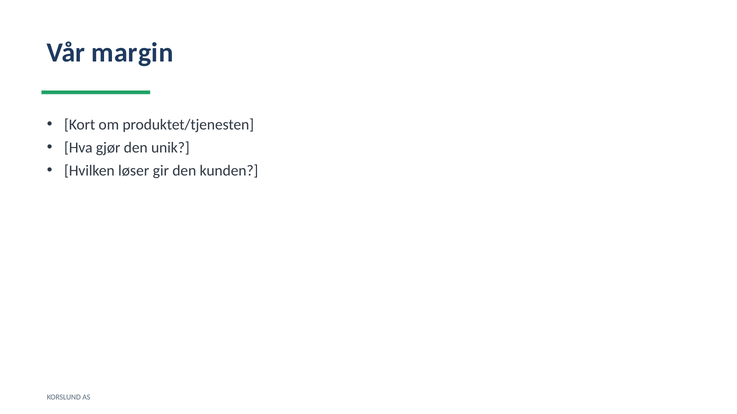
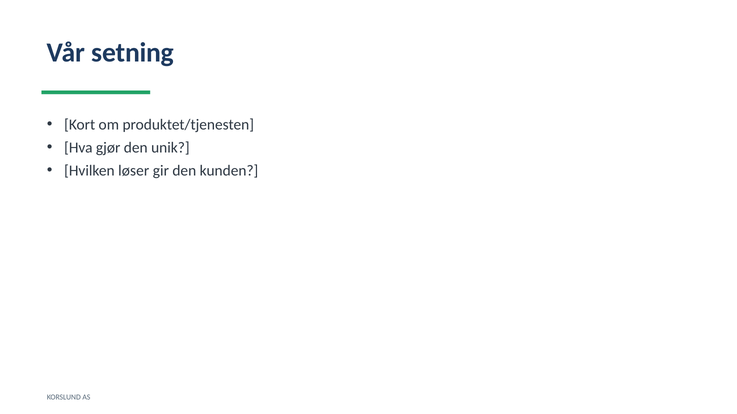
margin: margin -> setning (133, 53)
